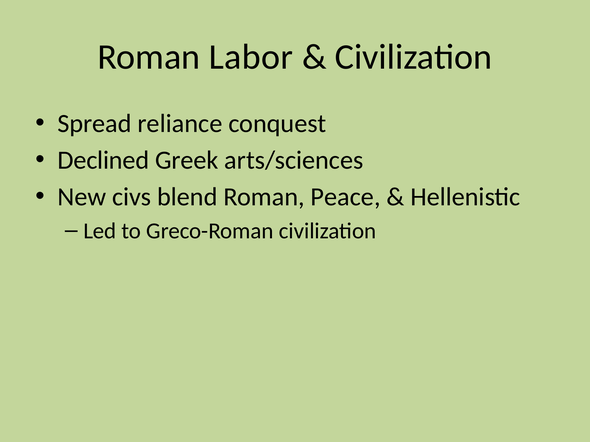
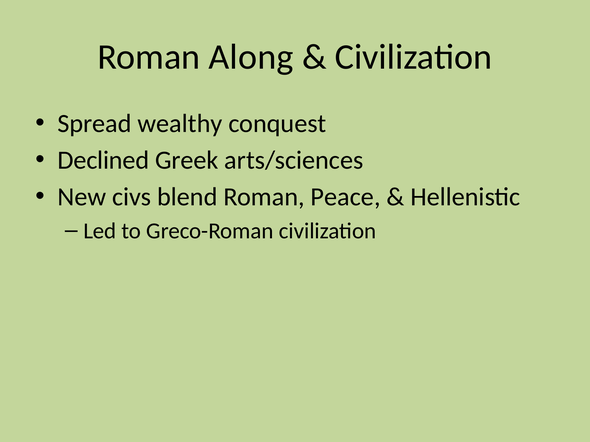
Labor: Labor -> Along (251, 57)
reliance: reliance -> wealthy (180, 124)
